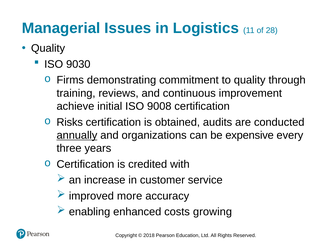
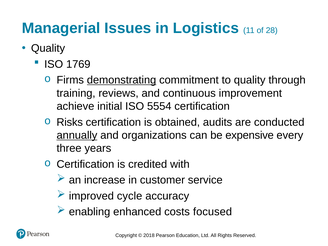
9030: 9030 -> 1769 (78, 64)
demonstrating underline: none -> present (122, 80)
9008: 9008 -> 5554 (159, 106)
more: more -> cycle (130, 196)
growing: growing -> focused (213, 212)
